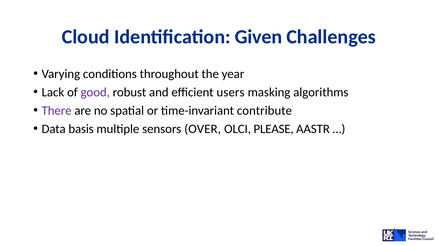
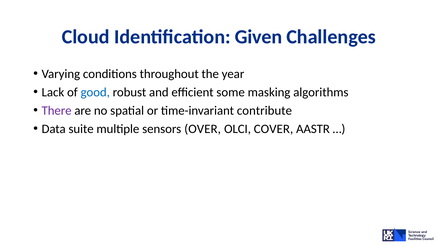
good colour: purple -> blue (95, 92)
users: users -> some (231, 92)
basis: basis -> suite (81, 129)
PLEASE: PLEASE -> COVER (274, 129)
